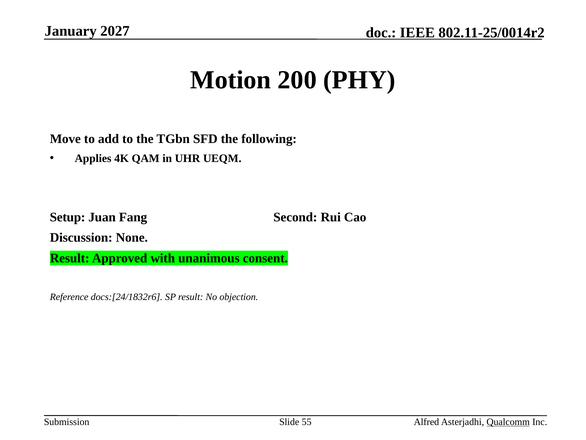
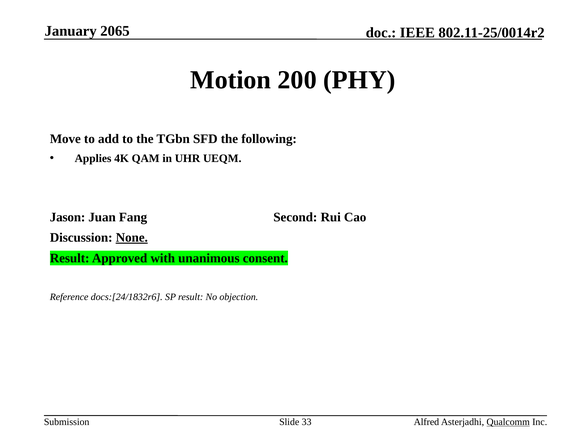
2027: 2027 -> 2065 (115, 31)
Setup: Setup -> Jason (68, 217)
None underline: none -> present (132, 237)
55: 55 -> 33 (307, 422)
